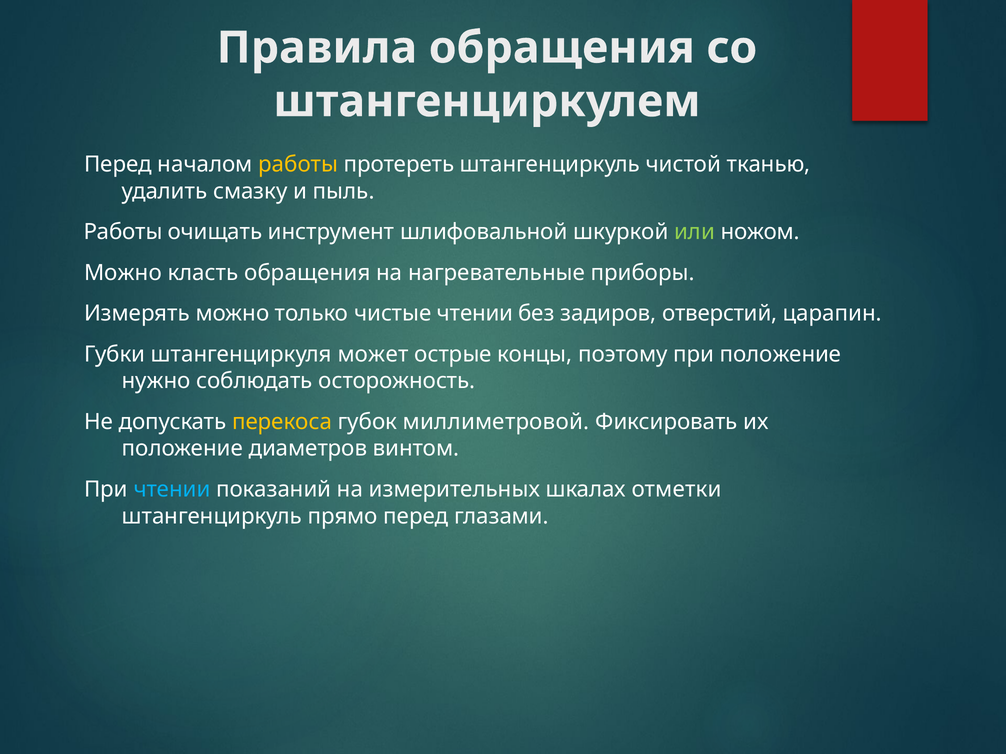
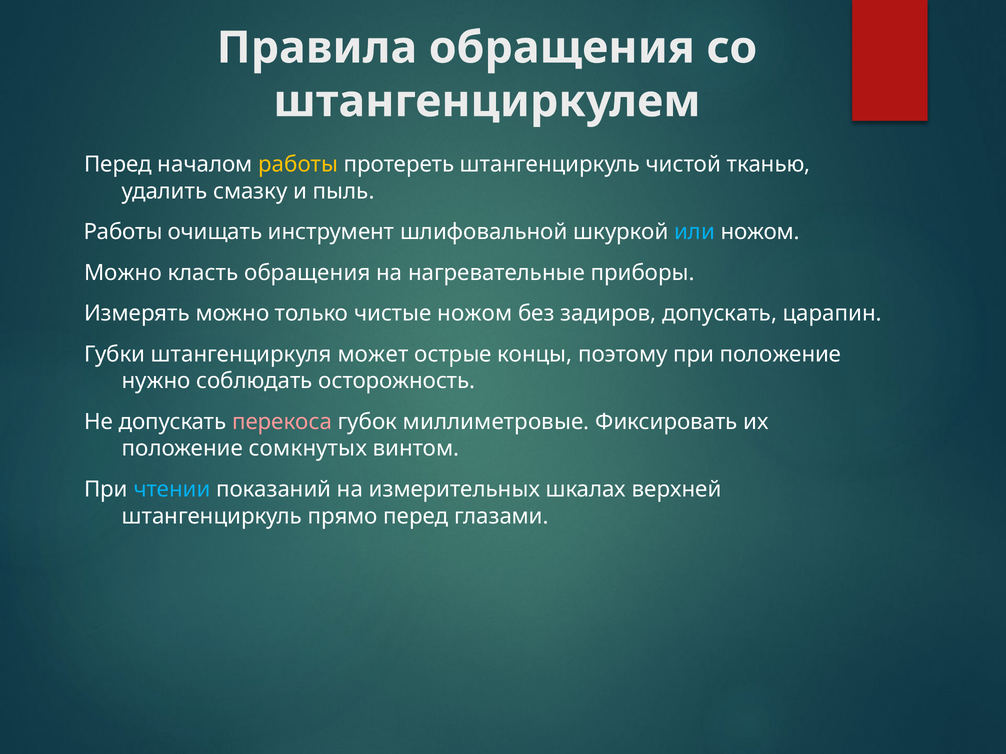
или colour: light green -> light blue (695, 232)
чистые чтении: чтении -> ножом (475, 314)
задиров отверстий: отверстий -> допускать (720, 314)
перекоса colour: yellow -> pink (282, 422)
миллиметровой: миллиметровой -> миллиметровые (496, 422)
диаметров: диаметров -> сомкнутых (308, 449)
отметки: отметки -> верхней (677, 490)
